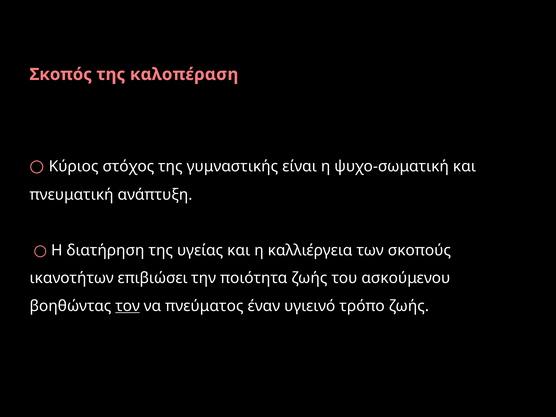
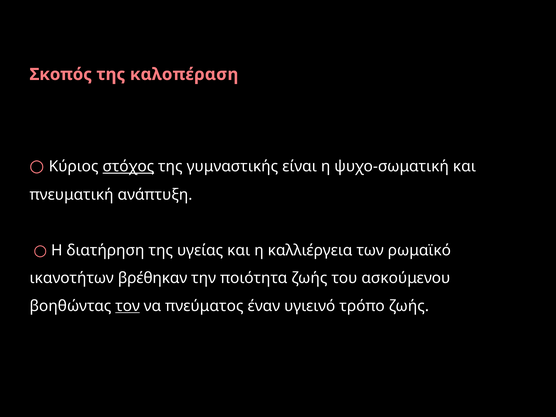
στόχος underline: none -> present (128, 166)
σκοπούς: σκοπούς -> ρωμαϊκό (419, 250)
επιβιώσει: επιβιώσει -> βρέθηκαν (153, 278)
